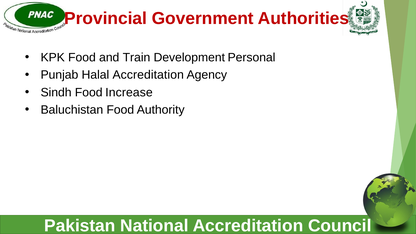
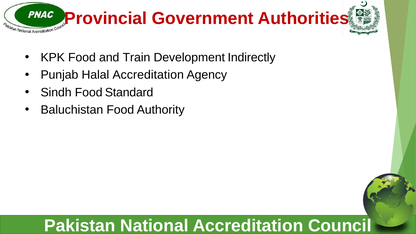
Personal: Personal -> Indirectly (252, 57)
Increase: Increase -> Standard (129, 92)
